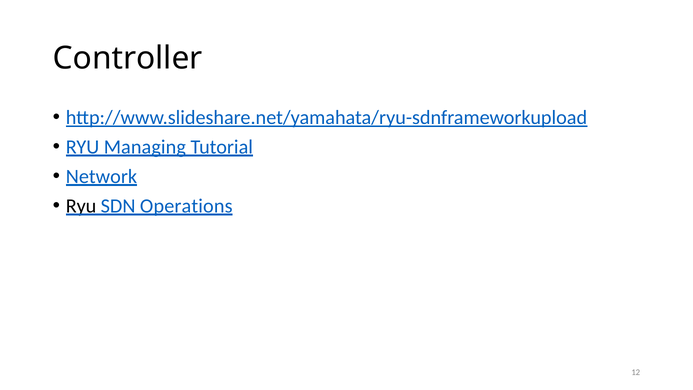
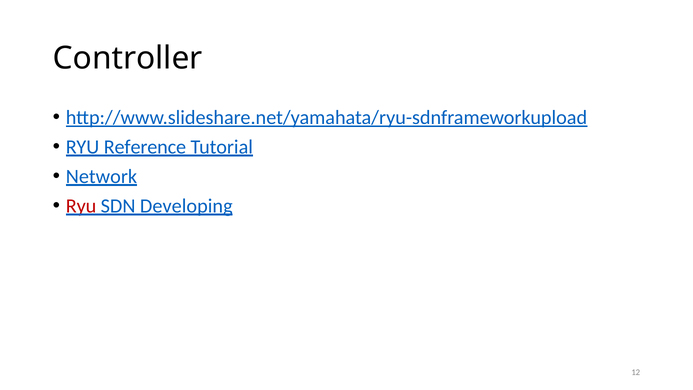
Managing: Managing -> Reference (145, 147)
Ryu colour: black -> red (81, 206)
Operations: Operations -> Developing (186, 206)
